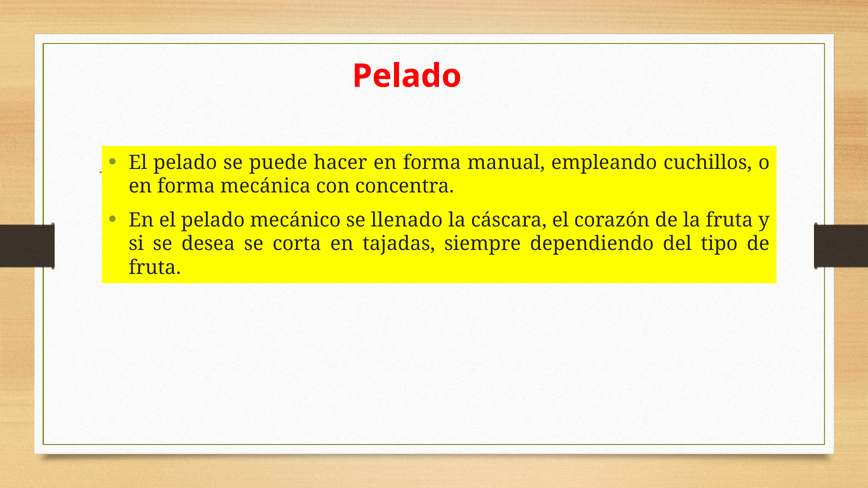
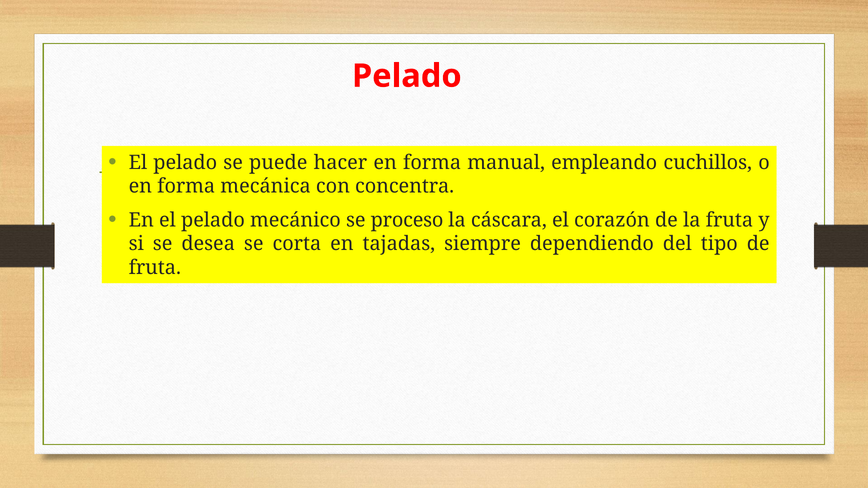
llenado: llenado -> proceso (407, 220)
